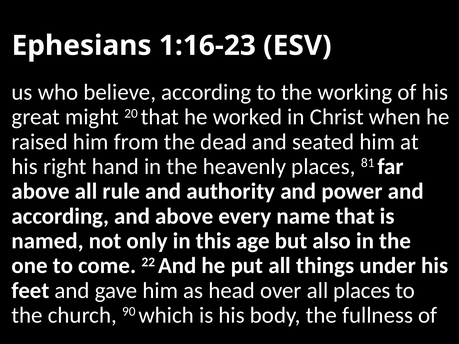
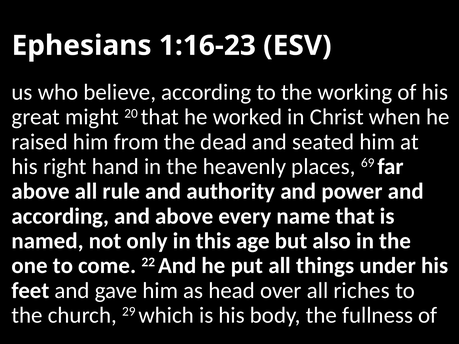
81: 81 -> 69 (368, 163)
all places: places -> riches (362, 291)
90: 90 -> 29 (129, 312)
